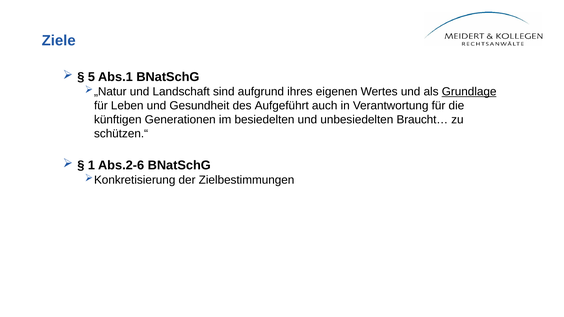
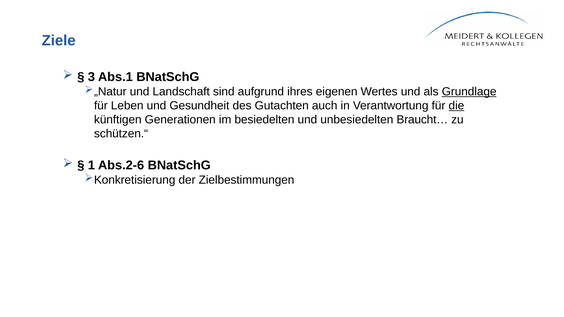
5: 5 -> 3 (91, 77)
Aufgeführt: Aufgeführt -> Gutachten (282, 106)
die underline: none -> present (456, 106)
